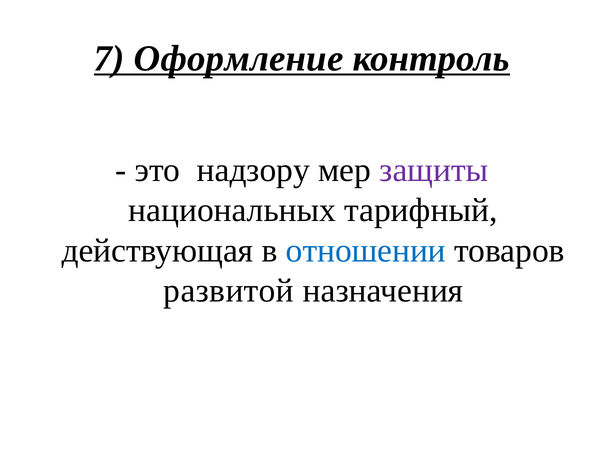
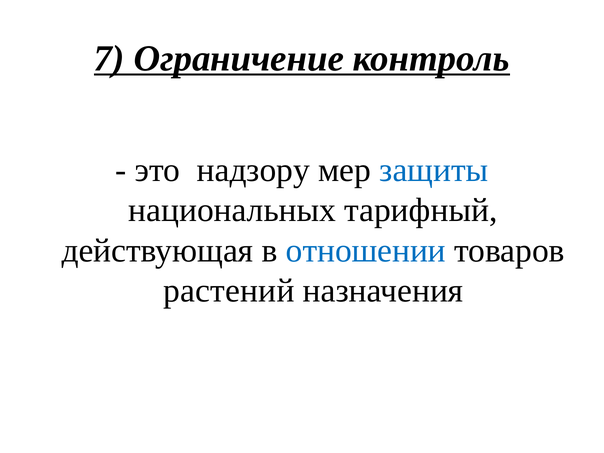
Оформление: Оформление -> Ограничение (239, 58)
защиты colour: purple -> blue (434, 170)
развитой: развитой -> растений (229, 291)
